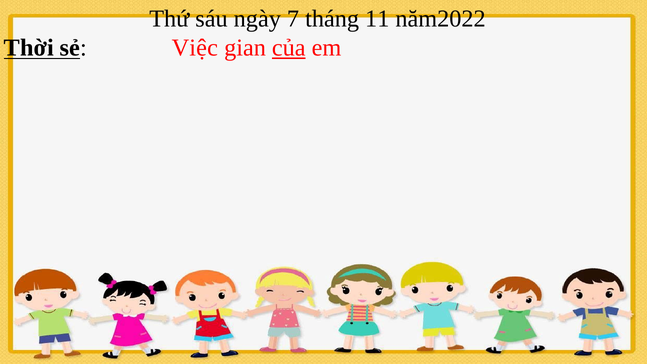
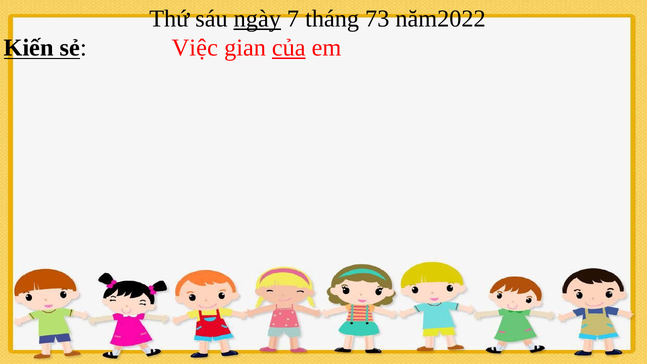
ngày underline: none -> present (257, 19)
11: 11 -> 73 (377, 19)
Thời: Thời -> Kiến (29, 48)
